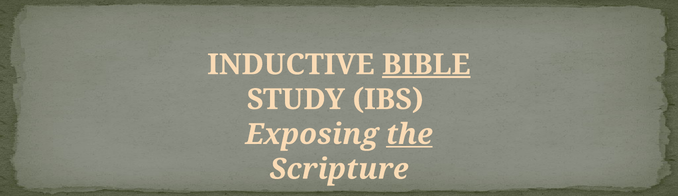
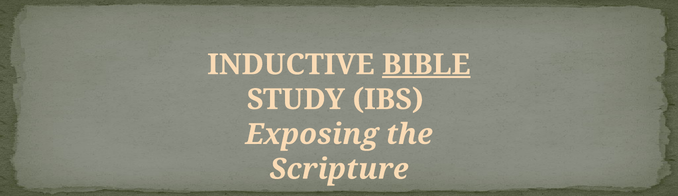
the underline: present -> none (409, 134)
